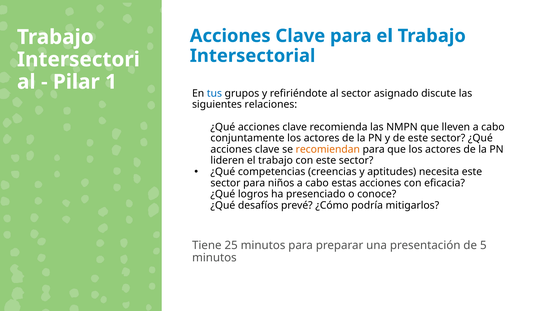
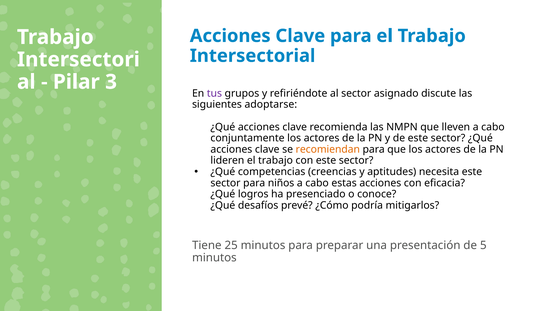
1: 1 -> 3 (111, 82)
tus colour: blue -> purple (214, 93)
relaciones: relaciones -> adoptarse (271, 104)
